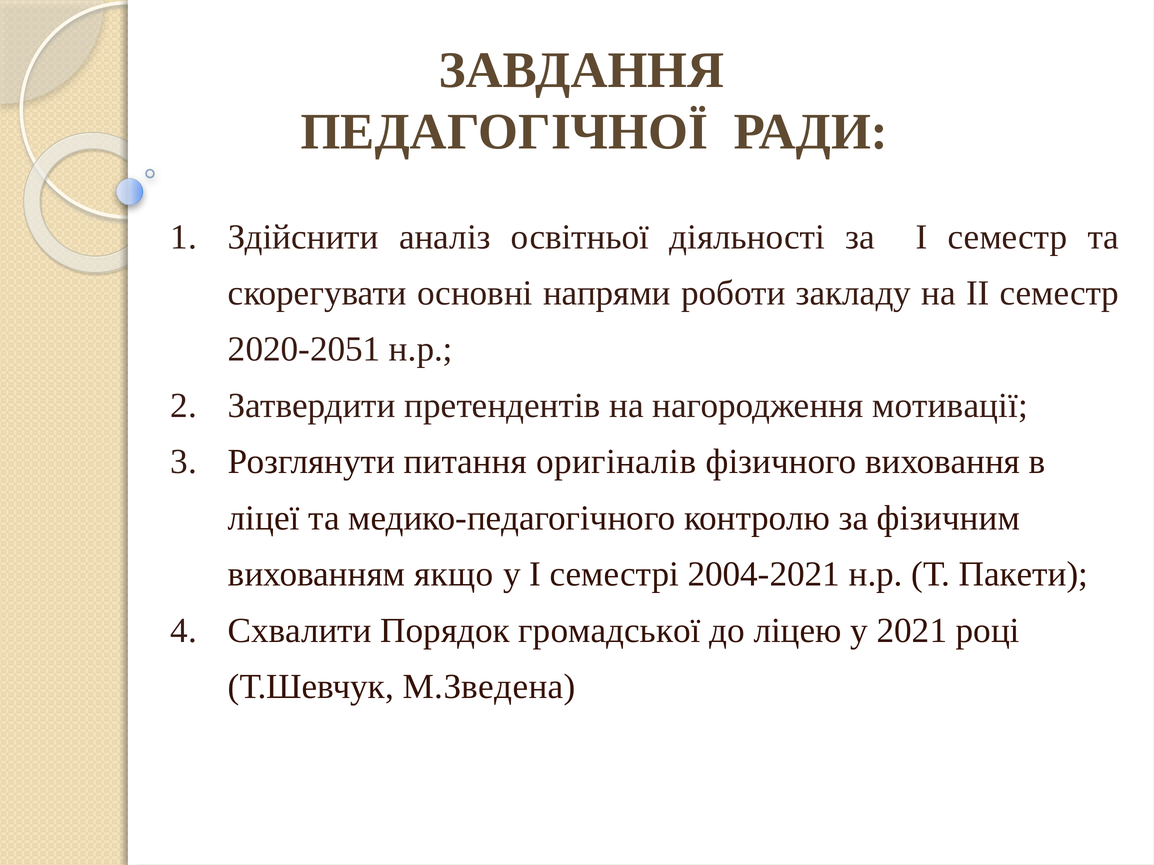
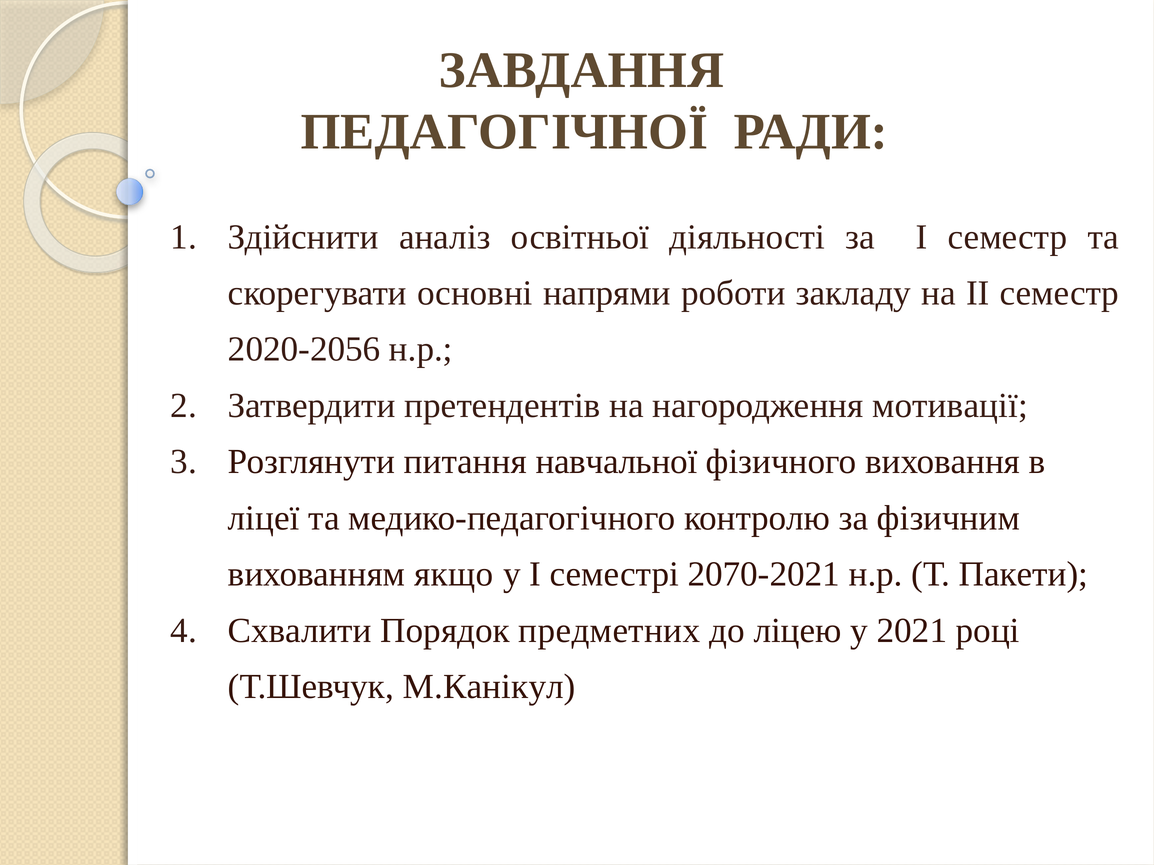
2020-2051: 2020-2051 -> 2020-2056 (304, 350)
оригіналів: оригіналів -> навчальної (616, 462)
2004-2021: 2004-2021 -> 2070-2021 (764, 575)
громадської: громадської -> предметних (609, 631)
М.Зведена: М.Зведена -> М.Канікул (489, 687)
